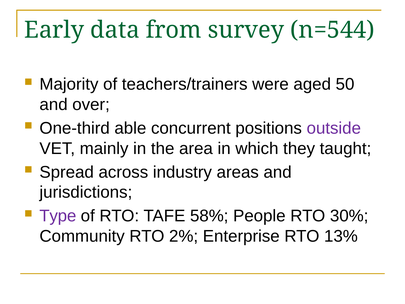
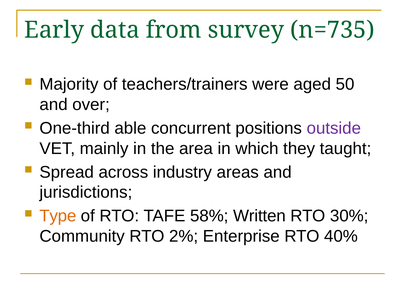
n=544: n=544 -> n=735 (332, 30)
Type colour: purple -> orange (58, 216)
People: People -> Written (259, 216)
13%: 13% -> 40% (341, 236)
